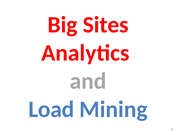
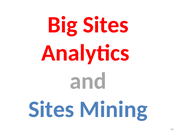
Load: Load -> Sites (51, 109)
